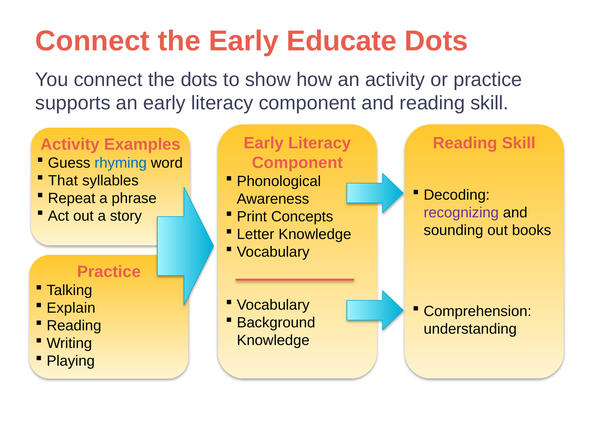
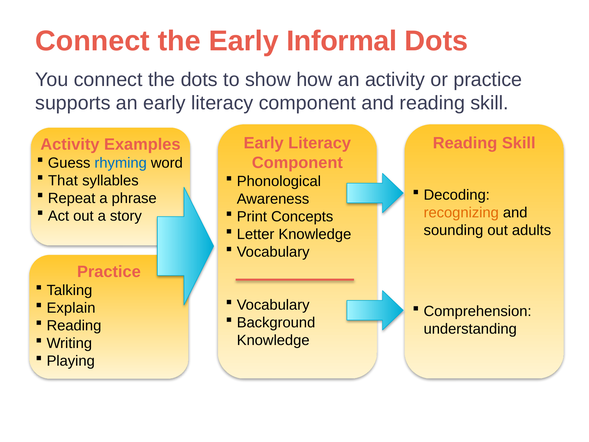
Educate: Educate -> Informal (342, 41)
recognizing colour: purple -> orange (461, 213)
books: books -> adults (532, 230)
